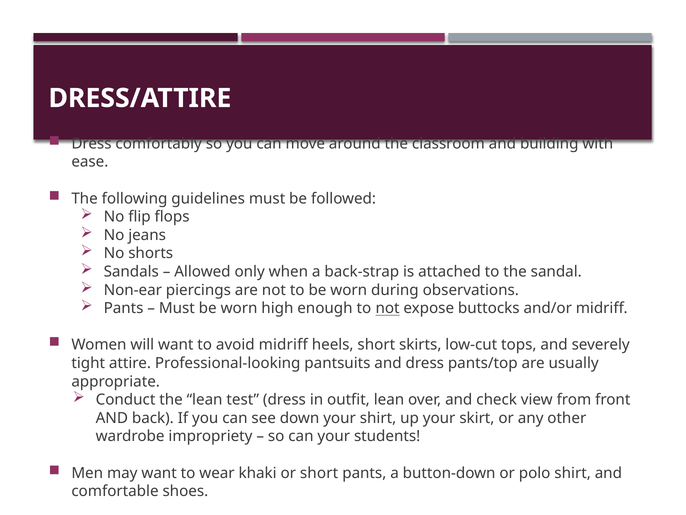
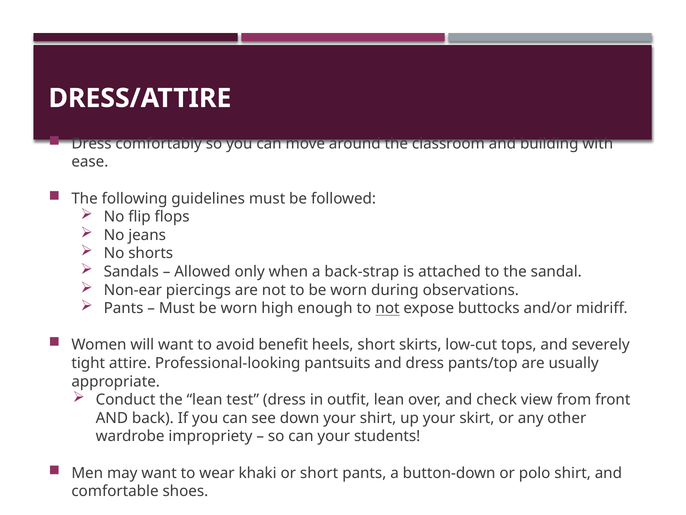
avoid midriff: midriff -> benefit (283, 345)
